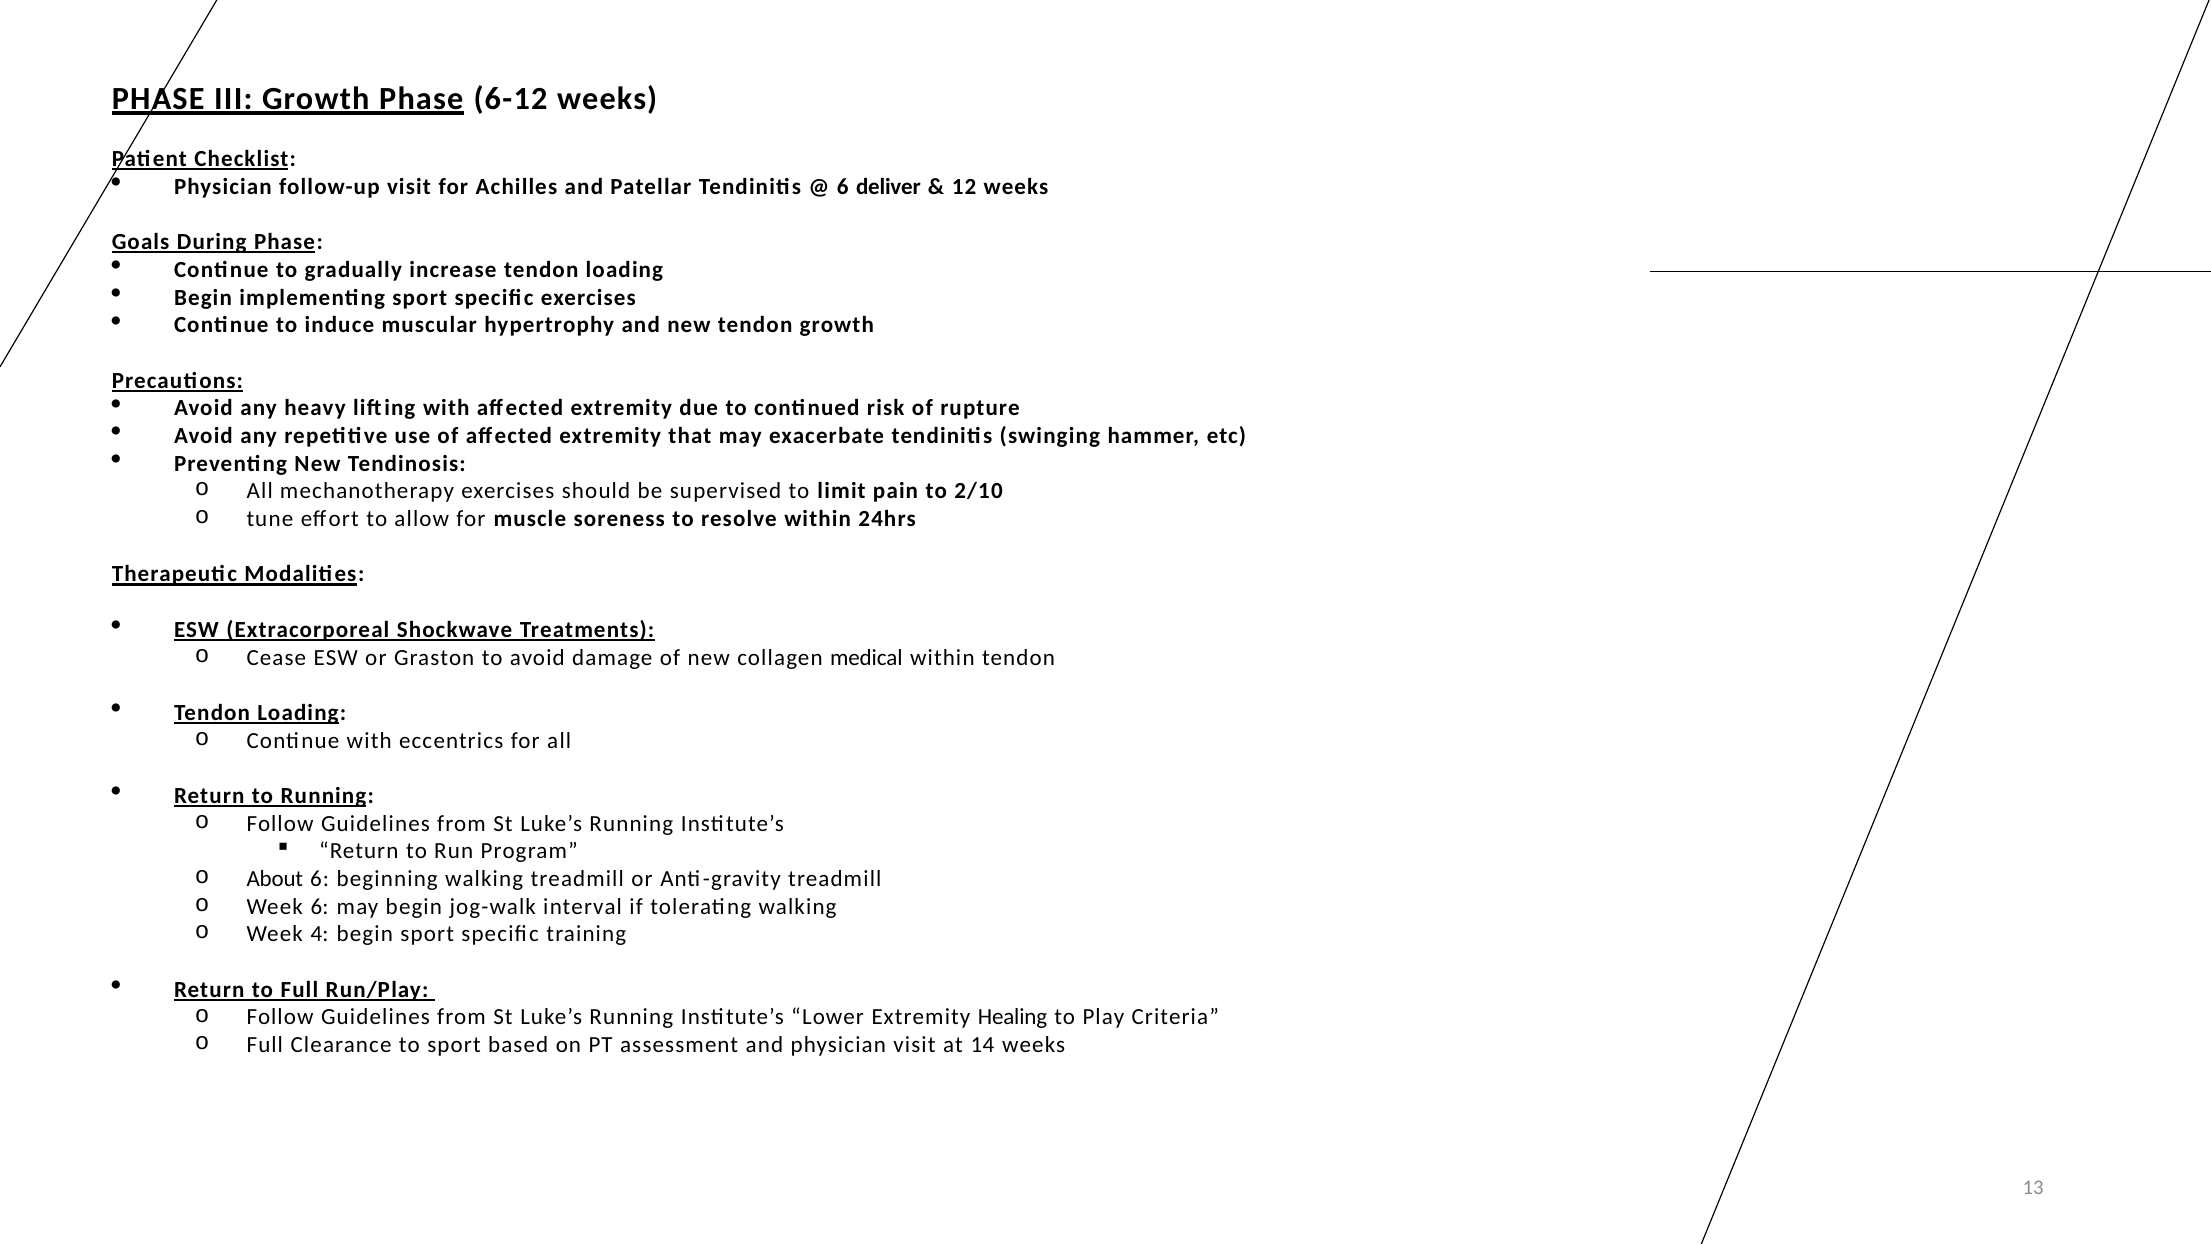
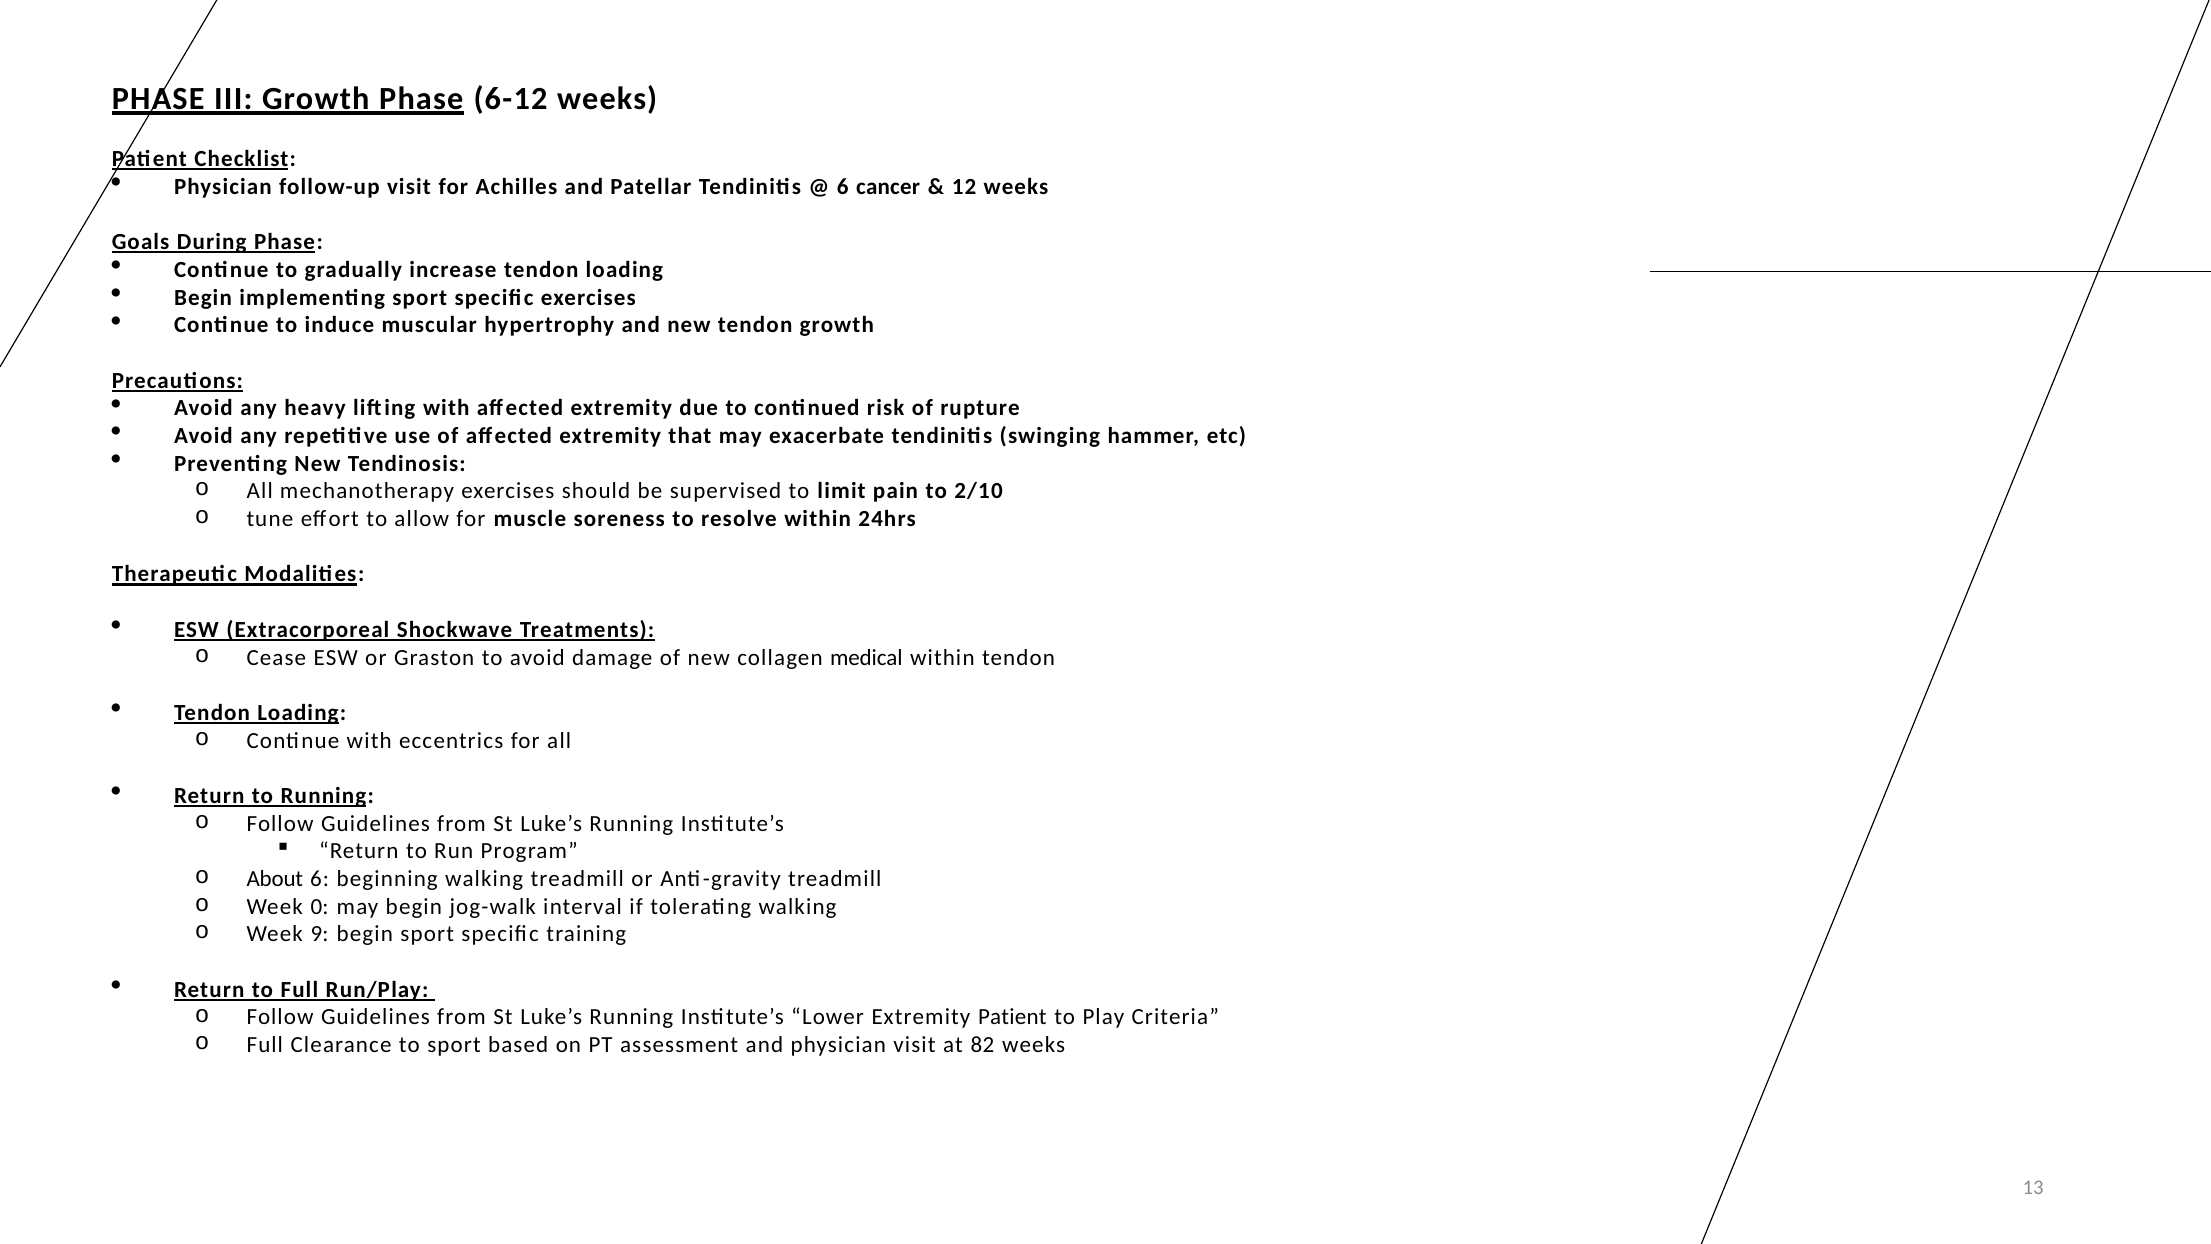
deliver: deliver -> cancer (888, 187)
Week 6: 6 -> 0 (320, 906)
4: 4 -> 9 (320, 934)
Extremity Healing: Healing -> Patient (1012, 1017)
14: 14 -> 82 (982, 1045)
